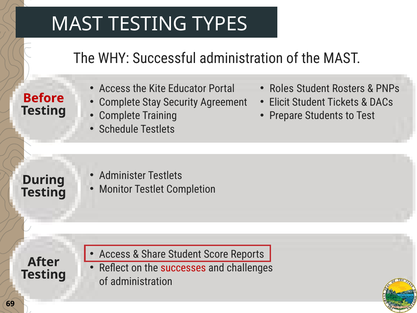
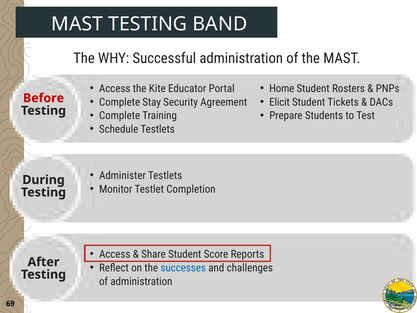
TYPES: TYPES -> BAND (220, 24)
Roles: Roles -> Home (282, 88)
successes colour: red -> blue (183, 268)
